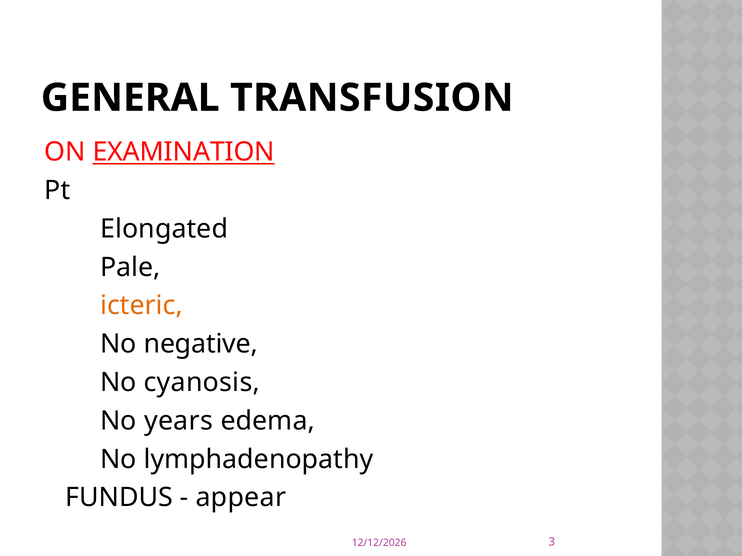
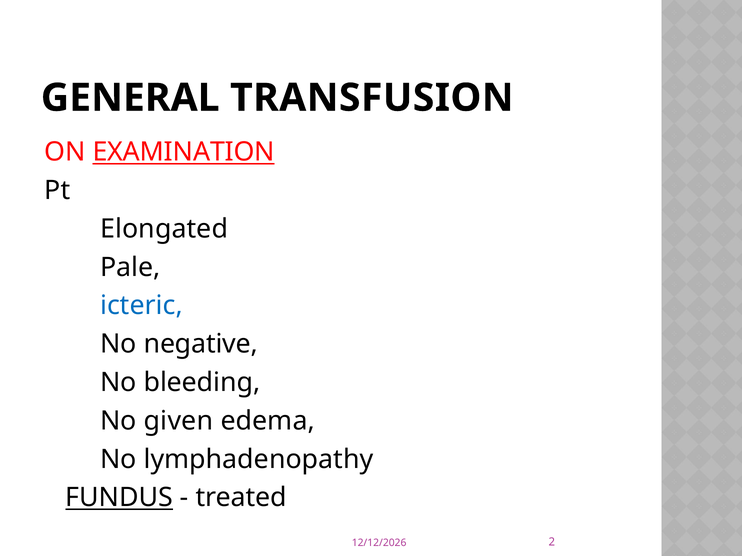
icteric colour: orange -> blue (141, 306)
cyanosis: cyanosis -> bleeding (202, 383)
years: years -> given (179, 421)
FUNDUS underline: none -> present (119, 498)
appear: appear -> treated (241, 498)
3: 3 -> 2 (552, 543)
